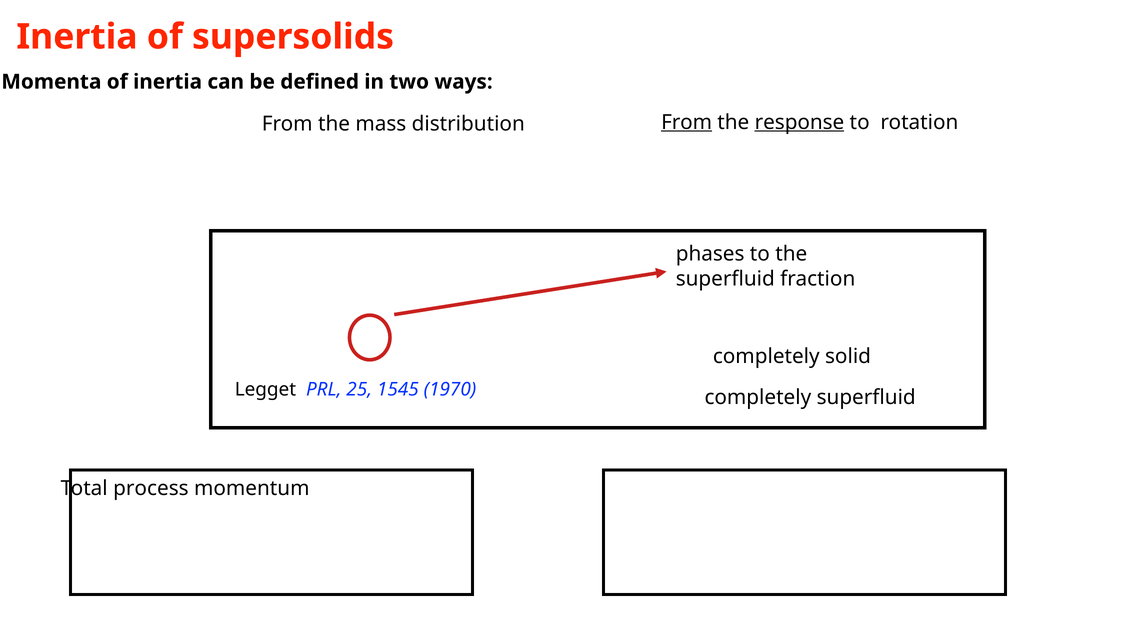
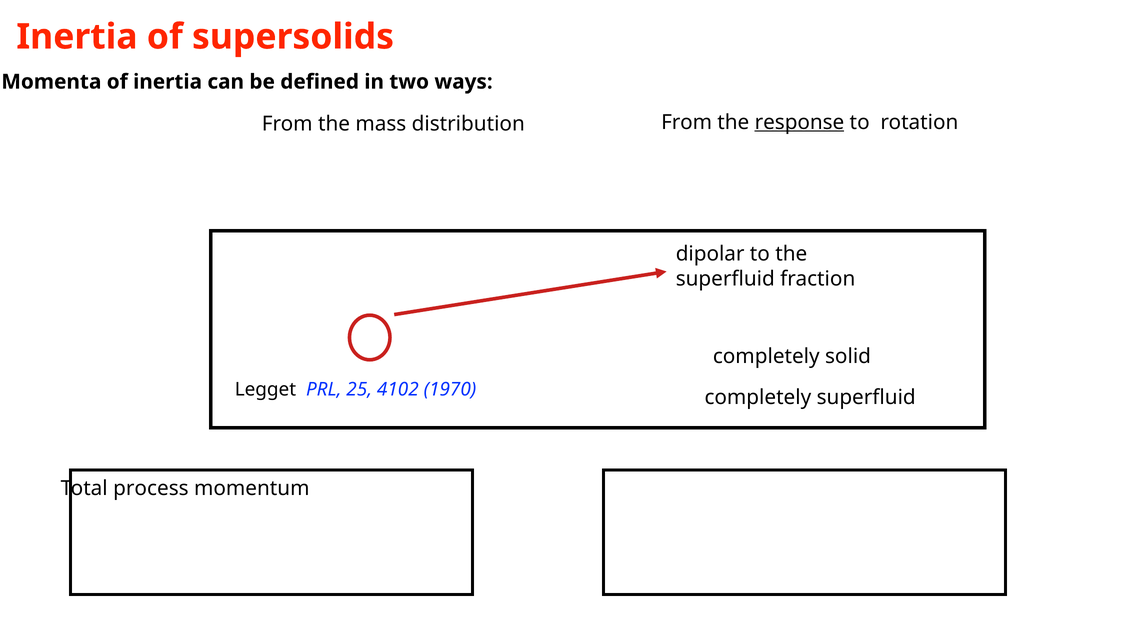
From underline: present -> none (687, 122)
phases: phases -> dipolar (710, 254)
1545: 1545 -> 4102 (398, 389)
